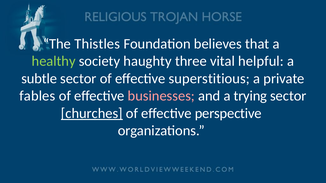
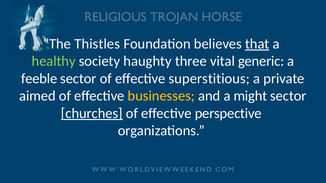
that underline: none -> present (257, 44)
helpful: helpful -> generic (261, 61)
subtle: subtle -> feeble (39, 79)
fables: fables -> aimed (37, 96)
businesses colour: pink -> yellow (161, 96)
trying: trying -> might (250, 96)
